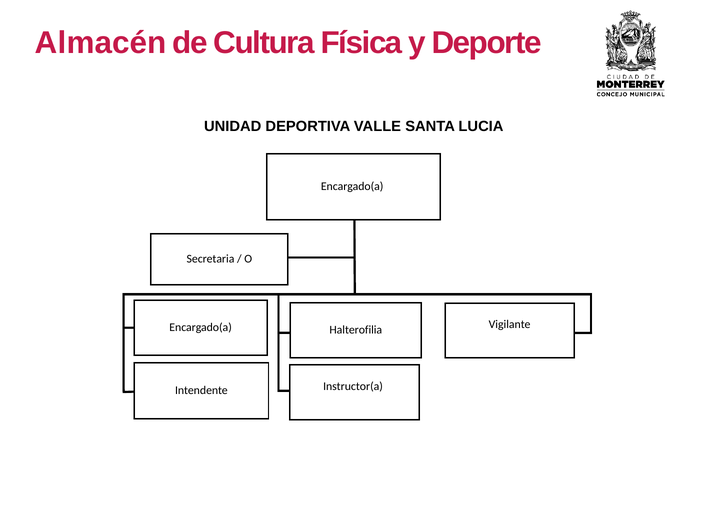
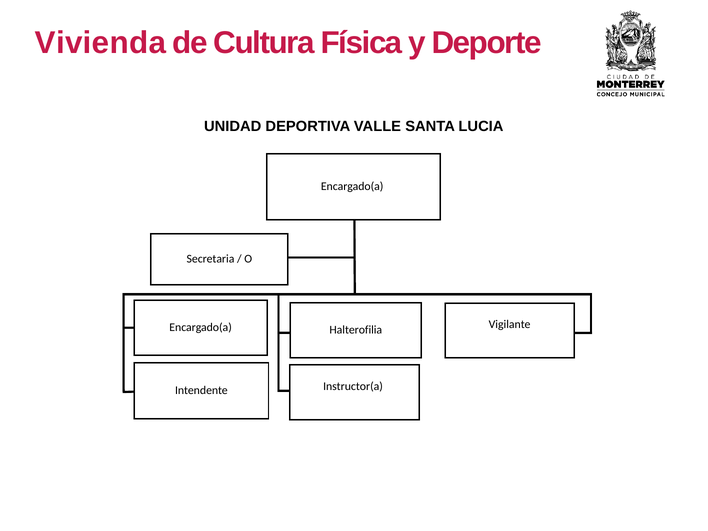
Almacén: Almacén -> Vivienda (101, 43)
